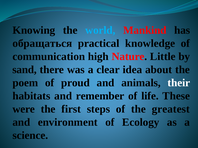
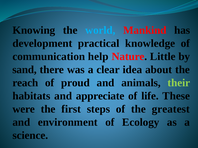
обращаться: обращаться -> development (42, 43)
high: high -> help (98, 57)
poem: poem -> reach (25, 83)
their colour: white -> light green (179, 83)
remember: remember -> appreciate (100, 96)
